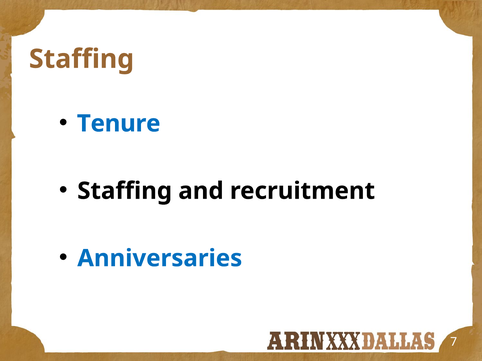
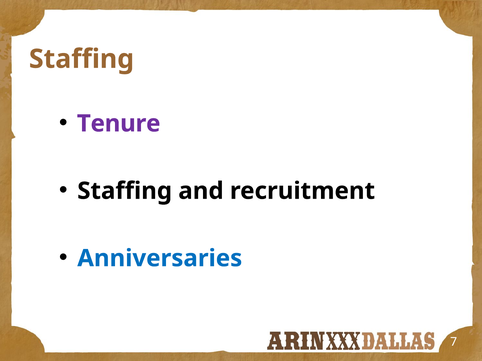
Tenure colour: blue -> purple (119, 124)
